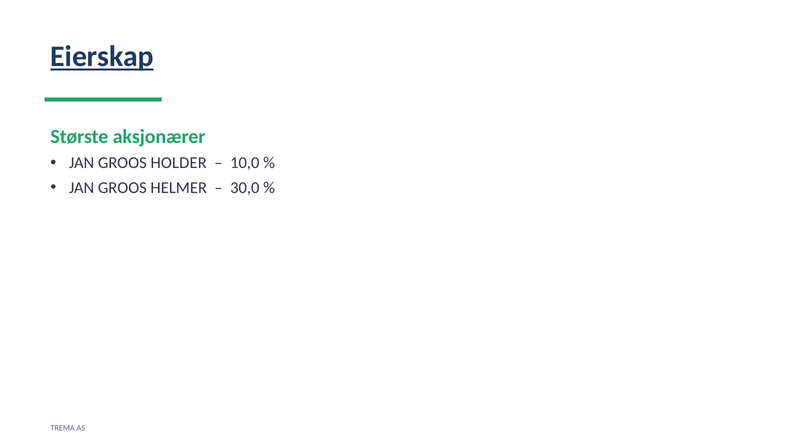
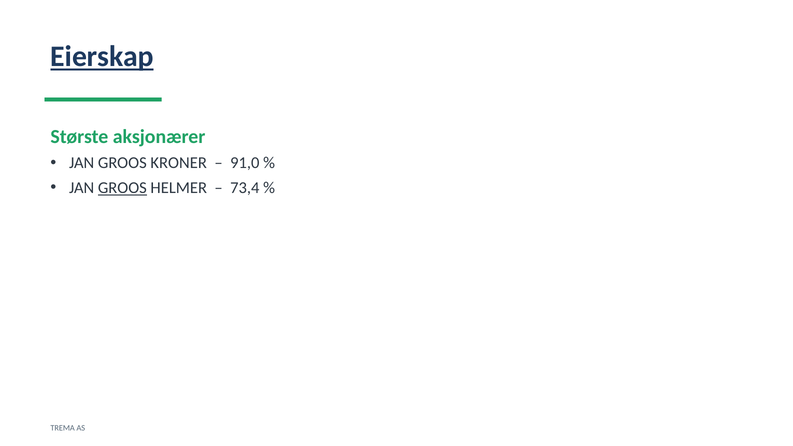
HOLDER: HOLDER -> KRONER (179, 163)
10,0: 10,0 -> 91,0 (245, 163)
GROOS underline: none -> present (122, 188)
30,0: 30,0 -> 73,4 (245, 188)
